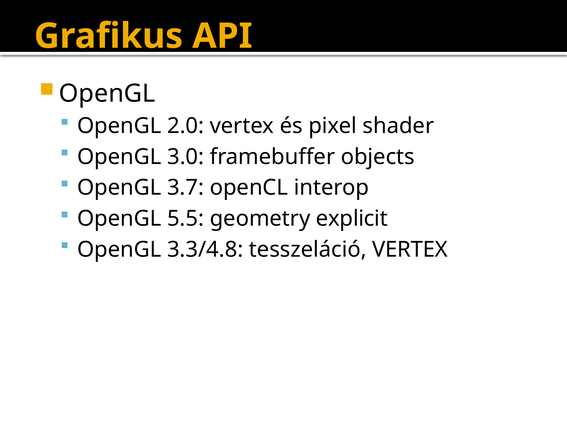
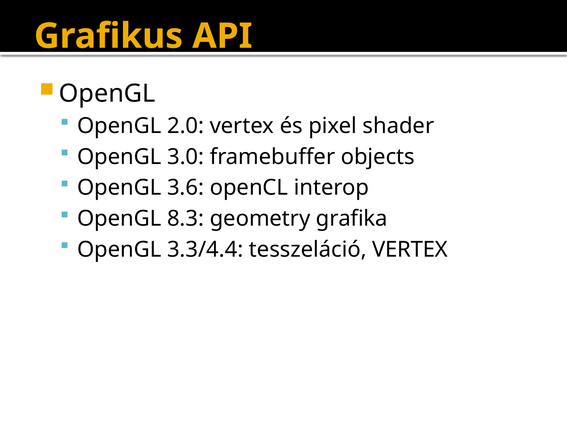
3.7: 3.7 -> 3.6 (186, 188)
5.5: 5.5 -> 8.3 (186, 219)
explicit: explicit -> grafika (352, 219)
3.3/4.8: 3.3/4.8 -> 3.3/4.4 (205, 250)
